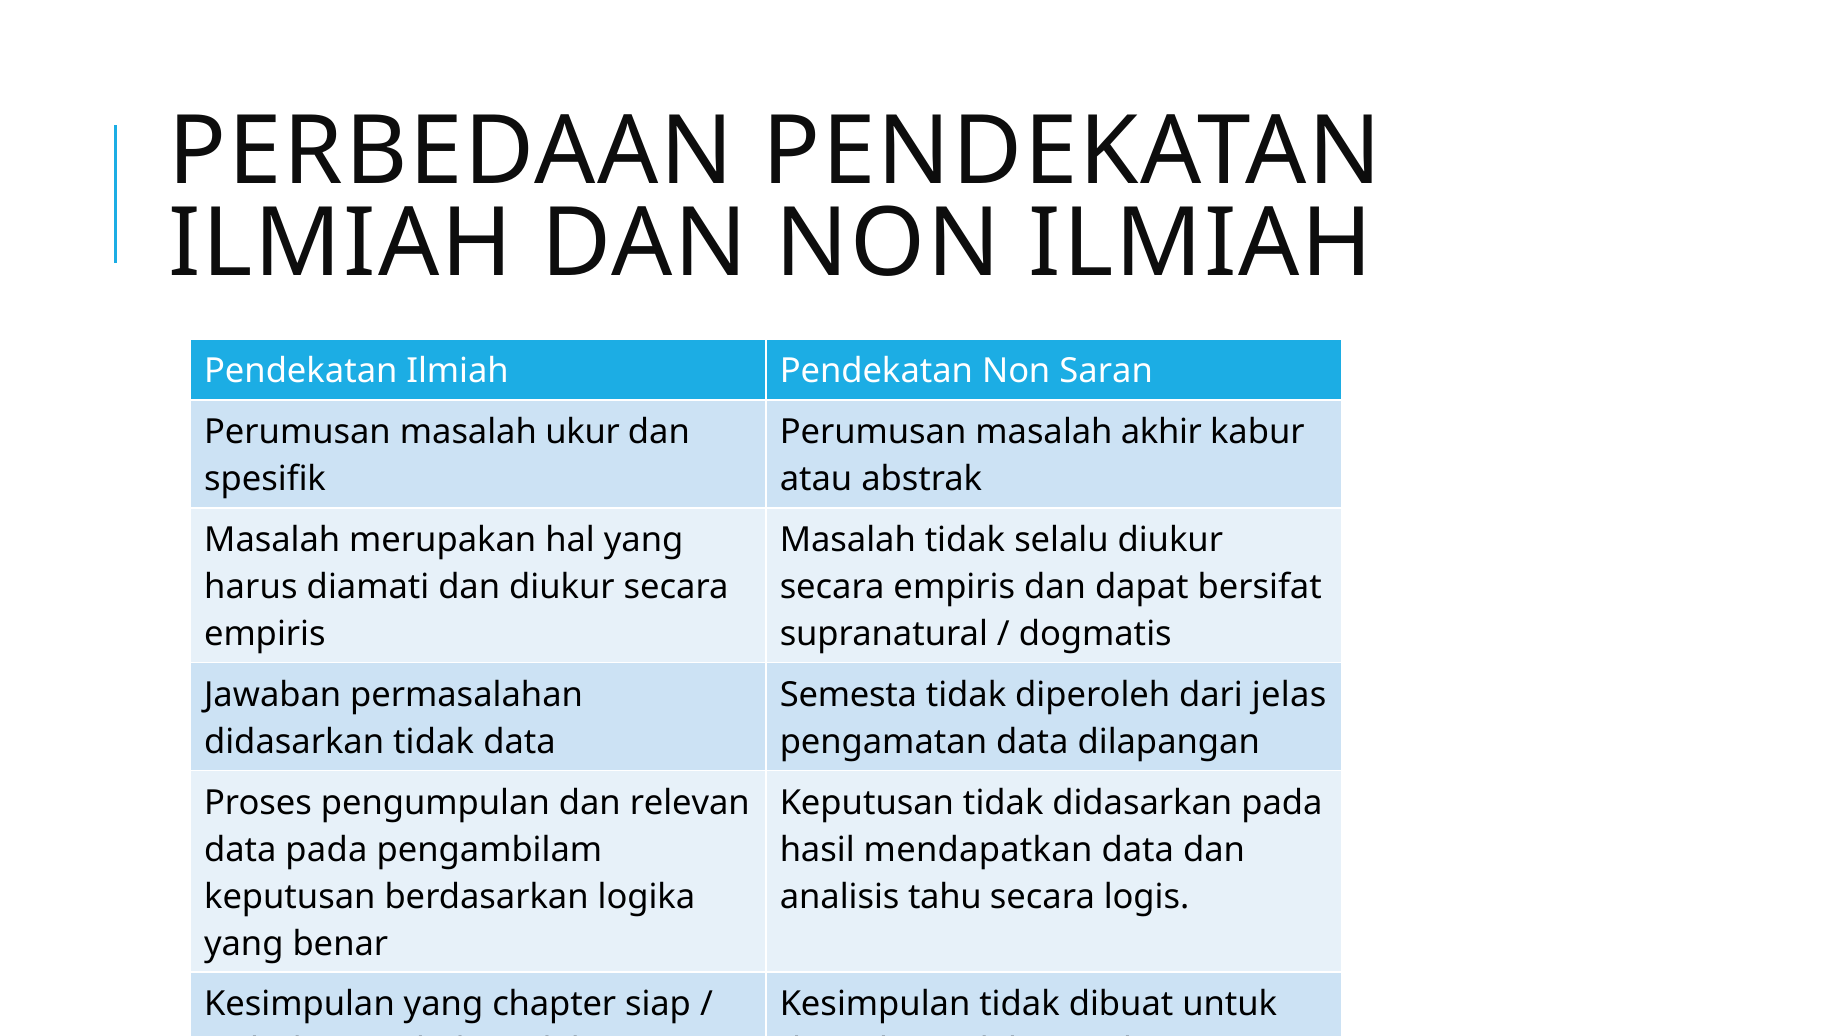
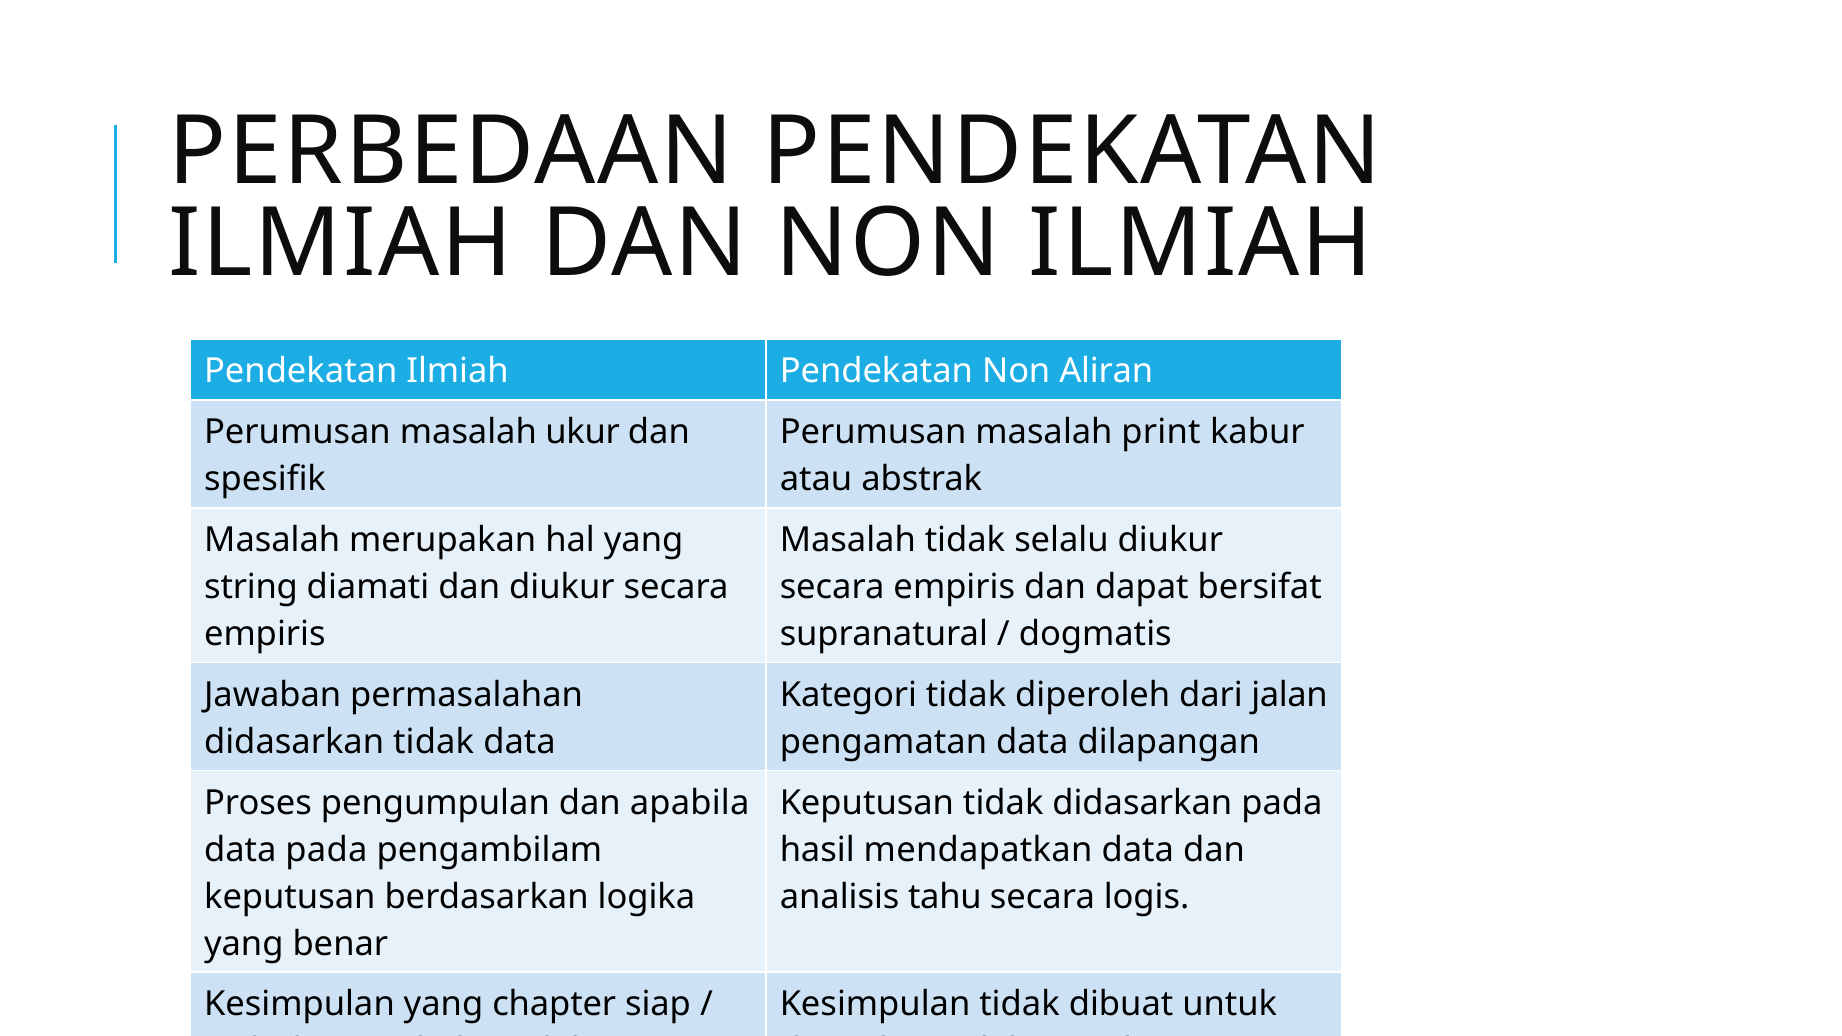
Saran: Saran -> Aliran (1106, 371)
akhir: akhir -> print (1161, 432)
harus: harus -> string (251, 587)
Semesta: Semesta -> Kategori (848, 695)
jelas: jelas -> jalan (1290, 695)
relevan: relevan -> apabila (690, 803)
